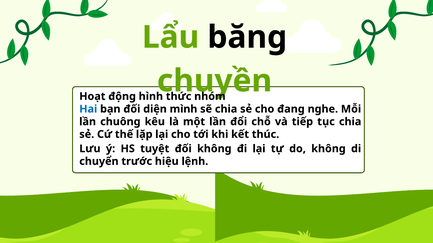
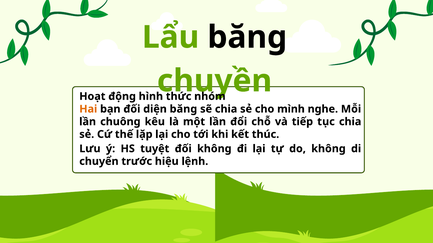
Hai colour: blue -> orange (88, 109)
mình: mình -> băng (183, 109)
đang: đang -> mình (291, 109)
